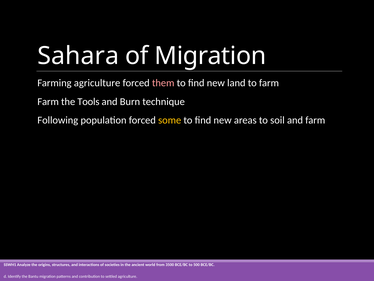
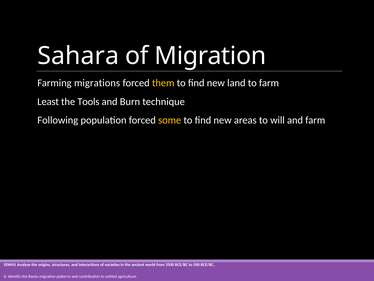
Farming agriculture: agriculture -> migrations (97, 83)
them colour: pink -> yellow (163, 83)
Farm: Farm -> Least (48, 101)
soil: soil -> will (277, 120)
